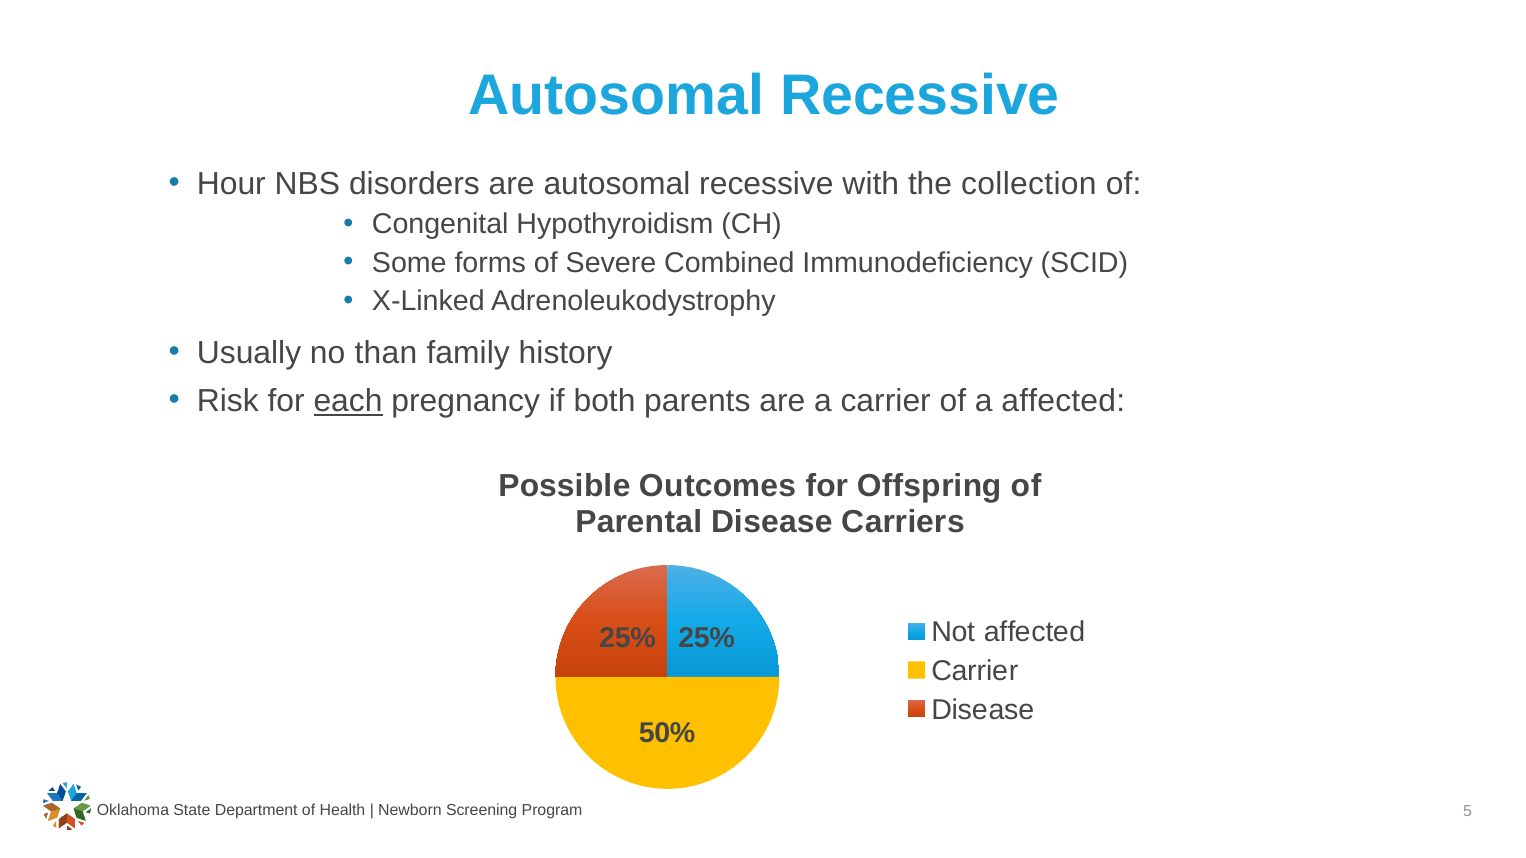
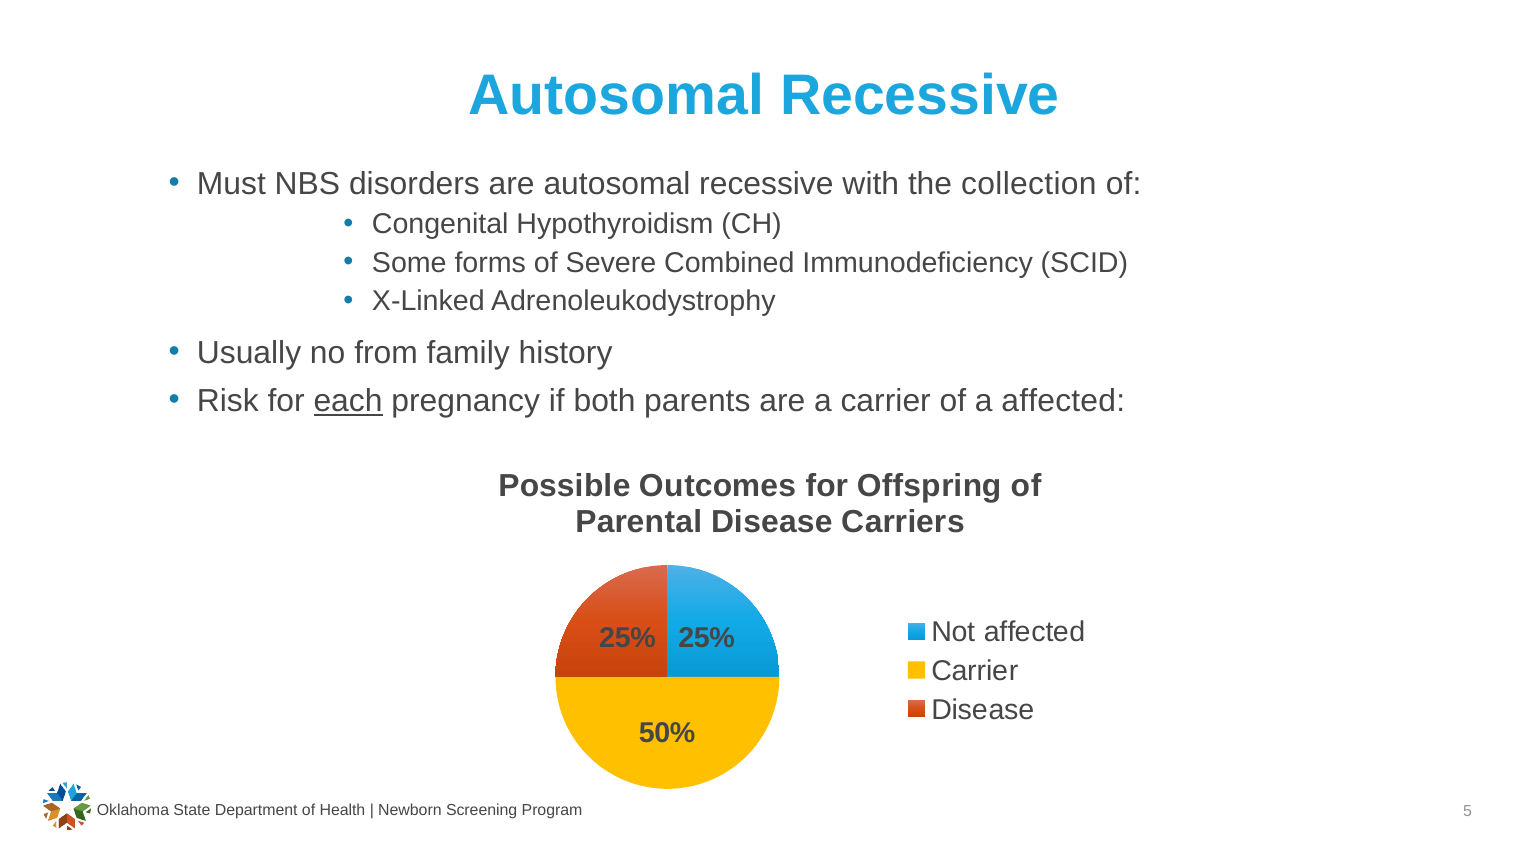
Hour: Hour -> Must (231, 184)
than: than -> from (386, 353)
